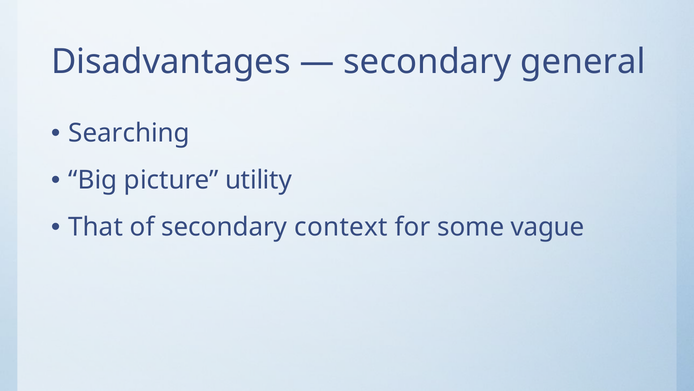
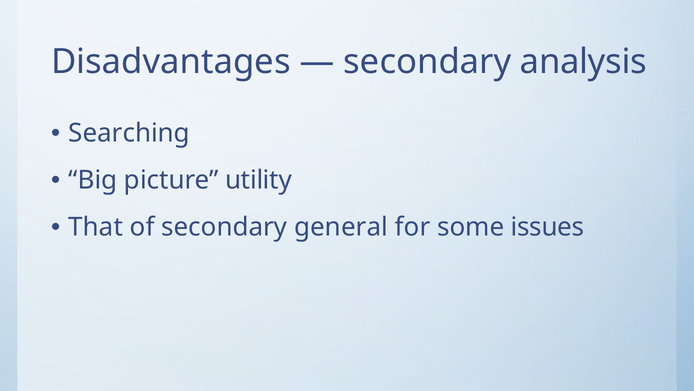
general: general -> analysis (583, 62)
context: context -> general (341, 227)
vague: vague -> issues (548, 227)
